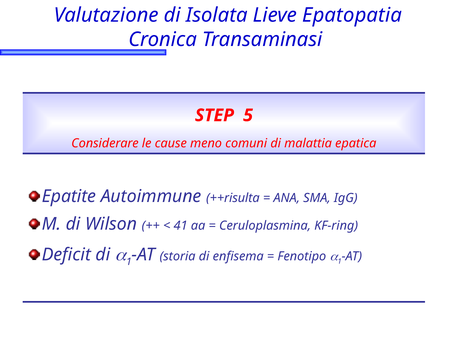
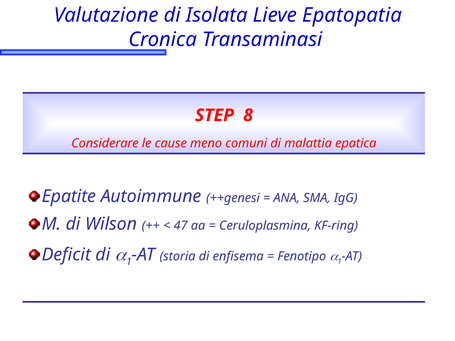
5: 5 -> 8 (248, 115)
++risulta: ++risulta -> ++genesi (233, 198)
41: 41 -> 47 (181, 226)
